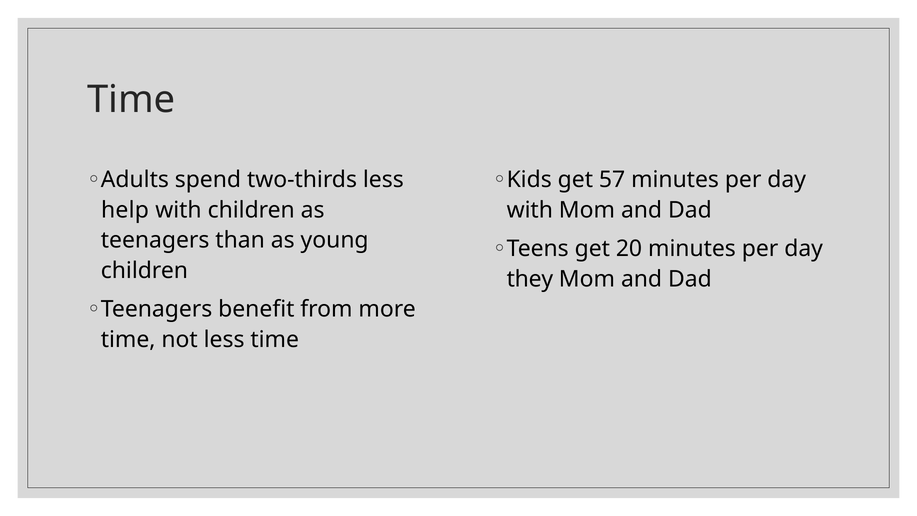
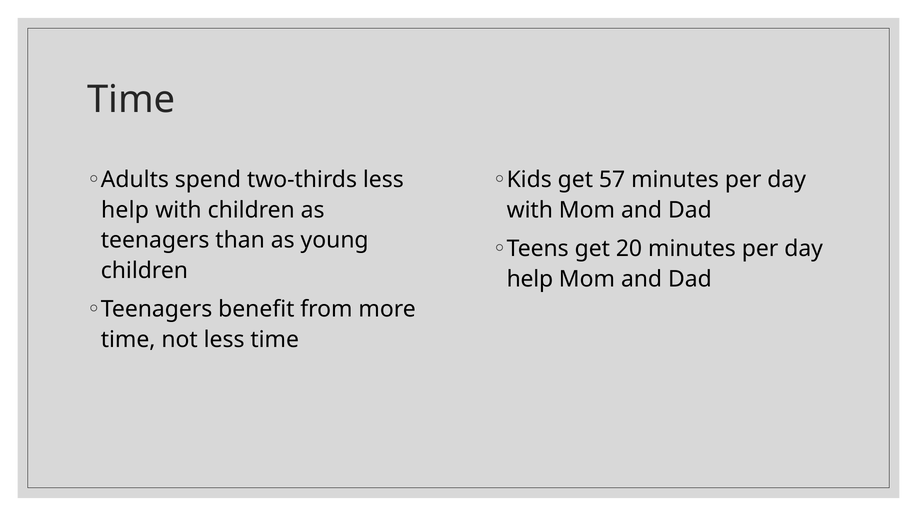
they: they -> help (530, 279)
